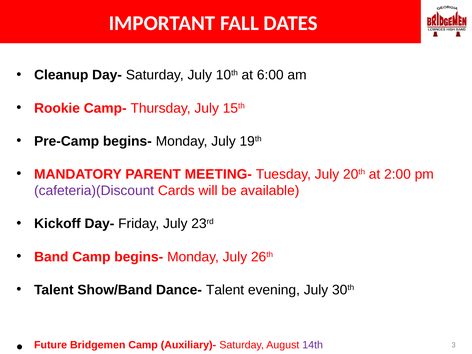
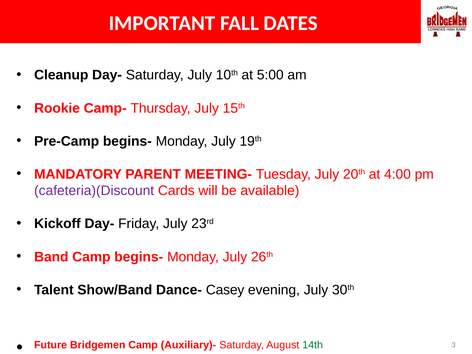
6:00: 6:00 -> 5:00 (270, 75)
2:00: 2:00 -> 4:00 (397, 174)
Dance- Talent: Talent -> Casey (225, 290)
14th colour: purple -> green (313, 345)
